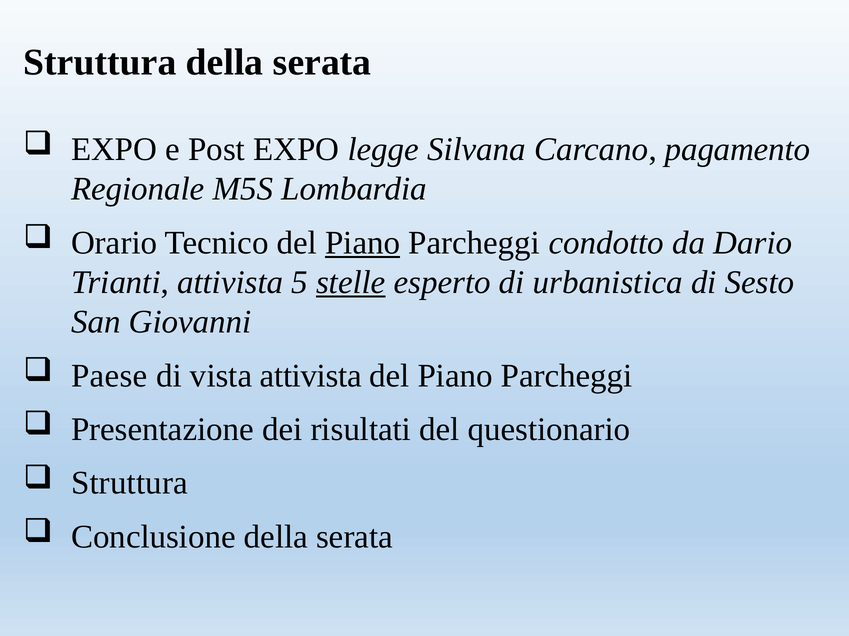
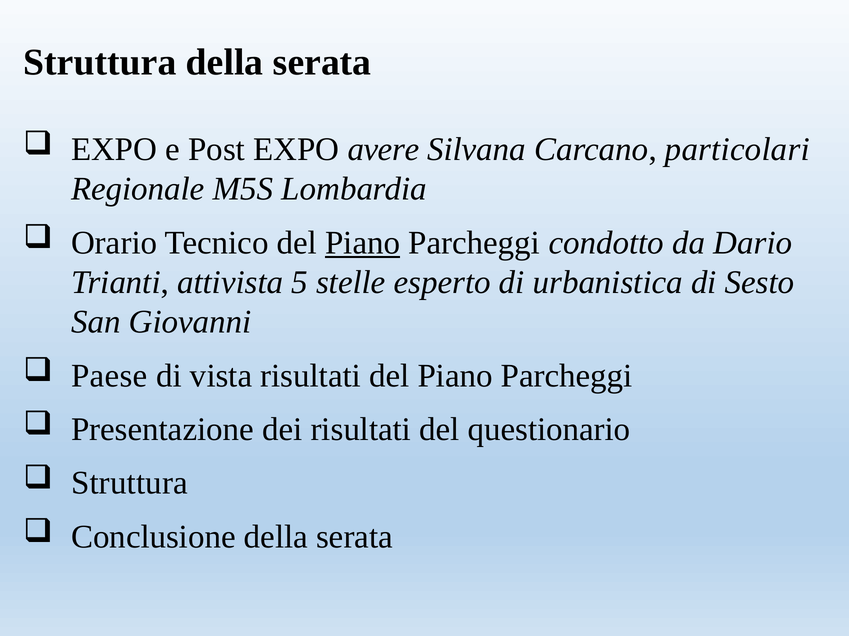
legge: legge -> avere (383, 150)
pagamento: pagamento -> particolari (737, 150)
stelle underline: present -> none (351, 283)
vista attivista: attivista -> risultati (311, 376)
